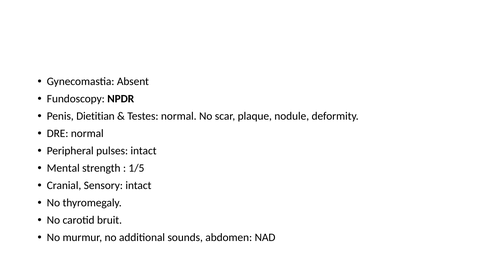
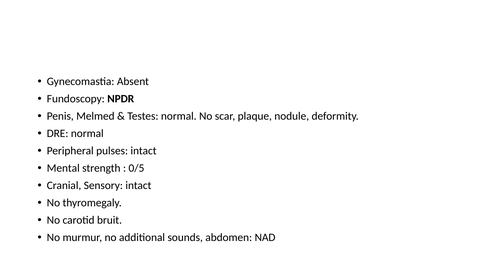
Dietitian: Dietitian -> Melmed (95, 116)
1/5: 1/5 -> 0/5 (136, 168)
